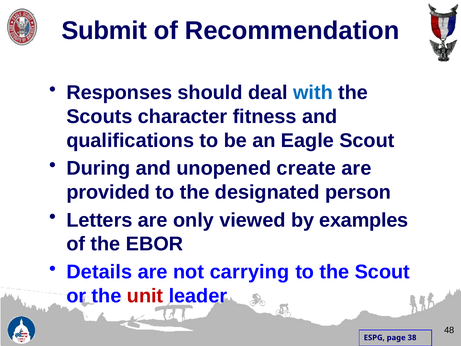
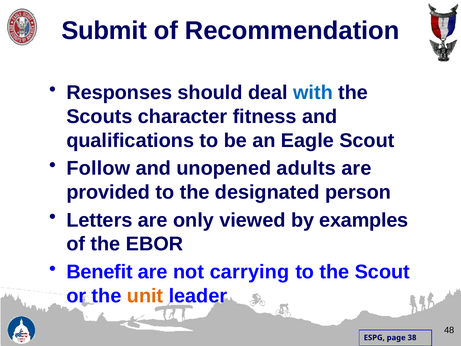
During: During -> Follow (98, 168)
create: create -> adults (306, 168)
Details: Details -> Benefit (100, 272)
unit colour: red -> orange (145, 296)
